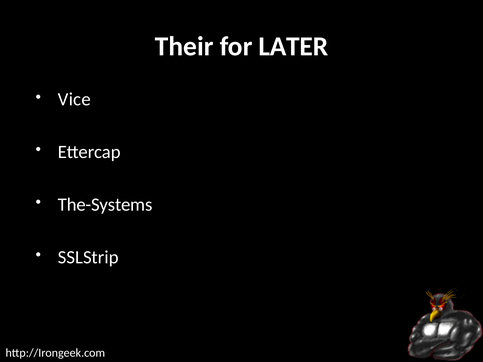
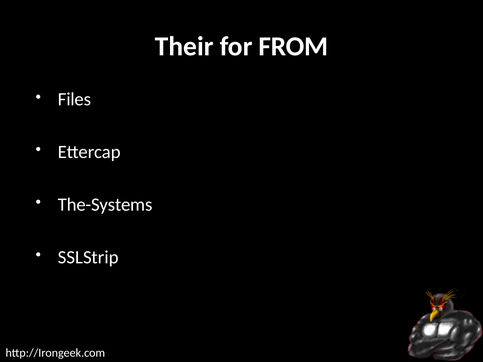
LATER: LATER -> FROM (293, 47)
Vice: Vice -> Files (75, 100)
